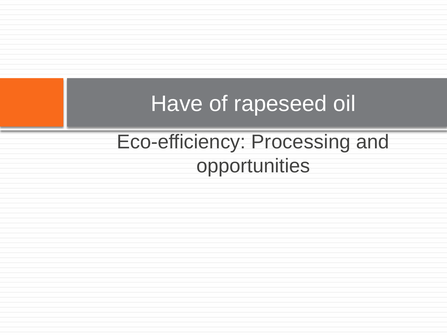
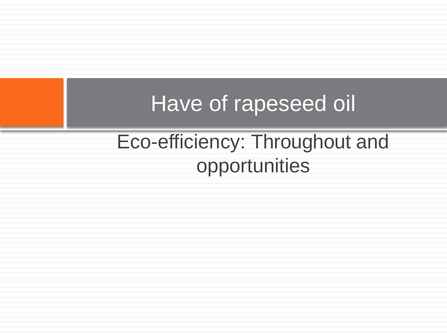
Processing: Processing -> Throughout (301, 142)
